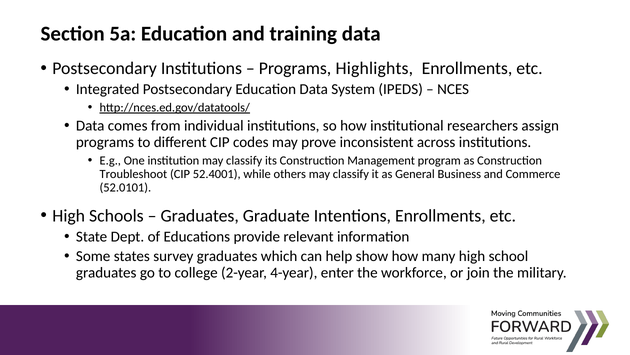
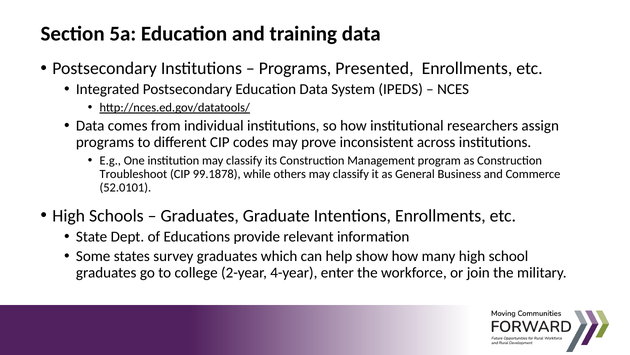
Highlights: Highlights -> Presented (374, 68)
52.4001: 52.4001 -> 99.1878 (217, 174)
